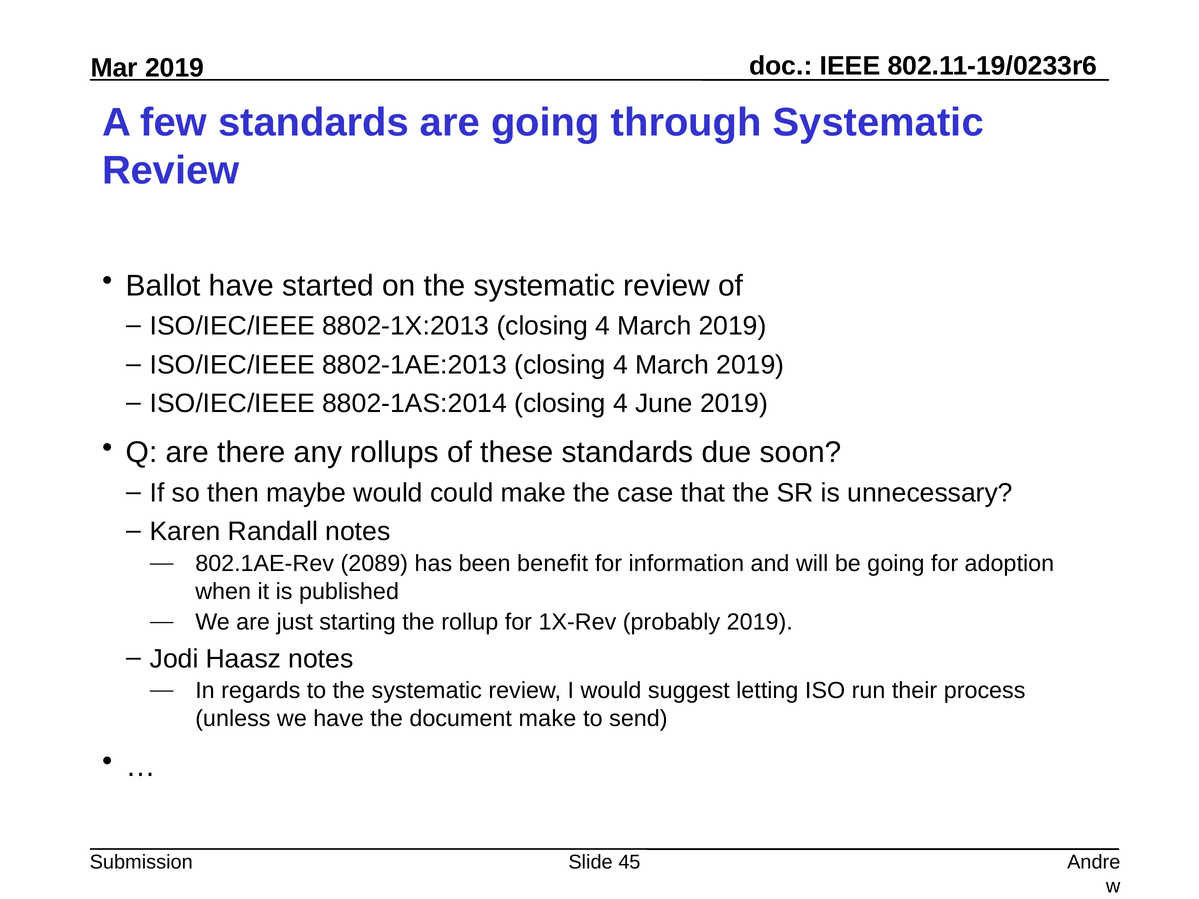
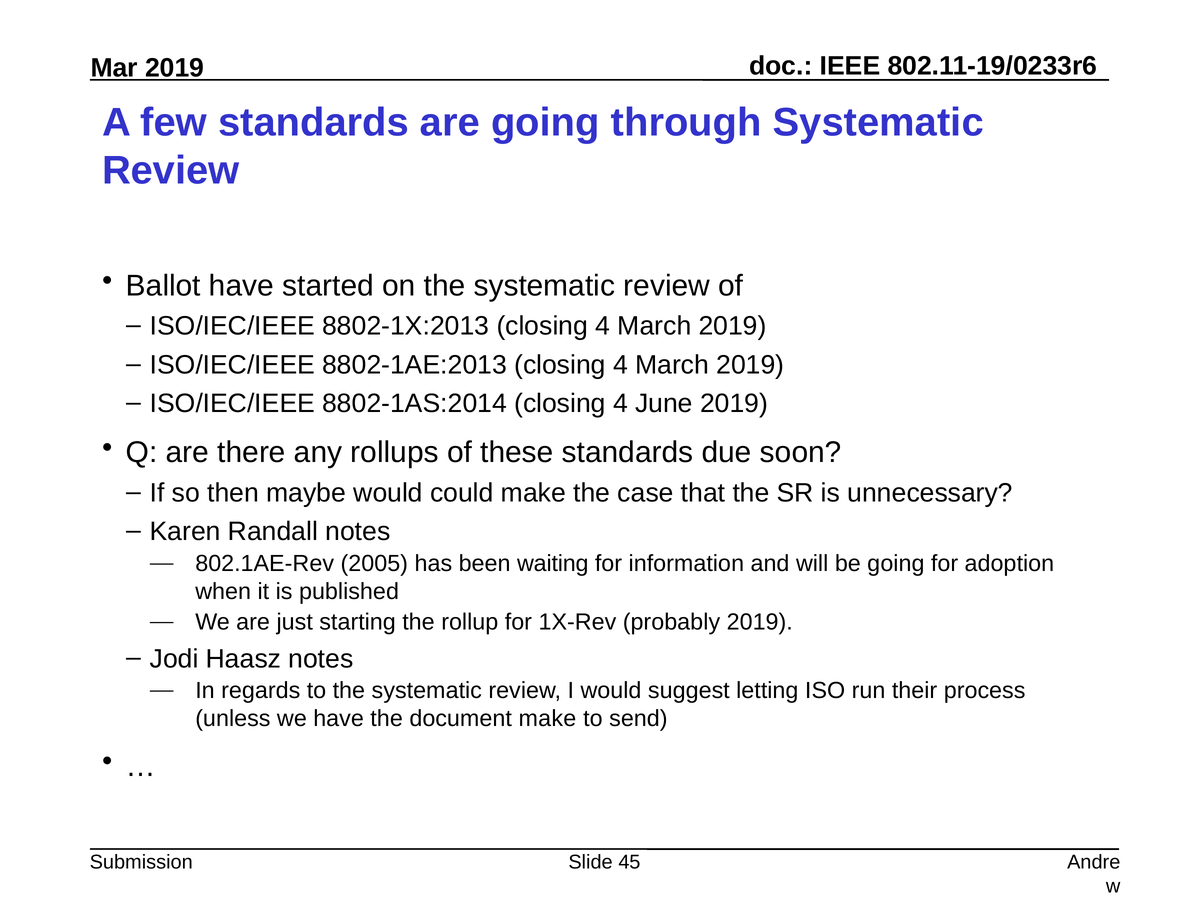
2089: 2089 -> 2005 (374, 564)
benefit: benefit -> waiting (553, 564)
